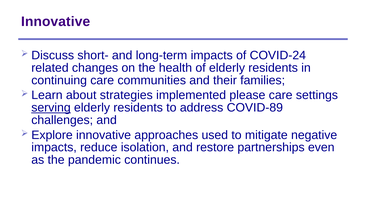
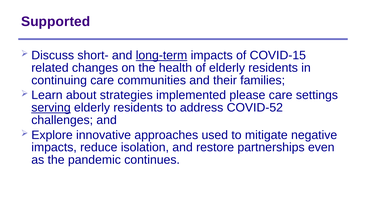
Innovative: Innovative -> Supported (56, 22)
long-term underline: none -> present (162, 55)
COVID-24: COVID-24 -> COVID-15 (278, 55)
COVID-89: COVID-89 -> COVID-52 (255, 108)
